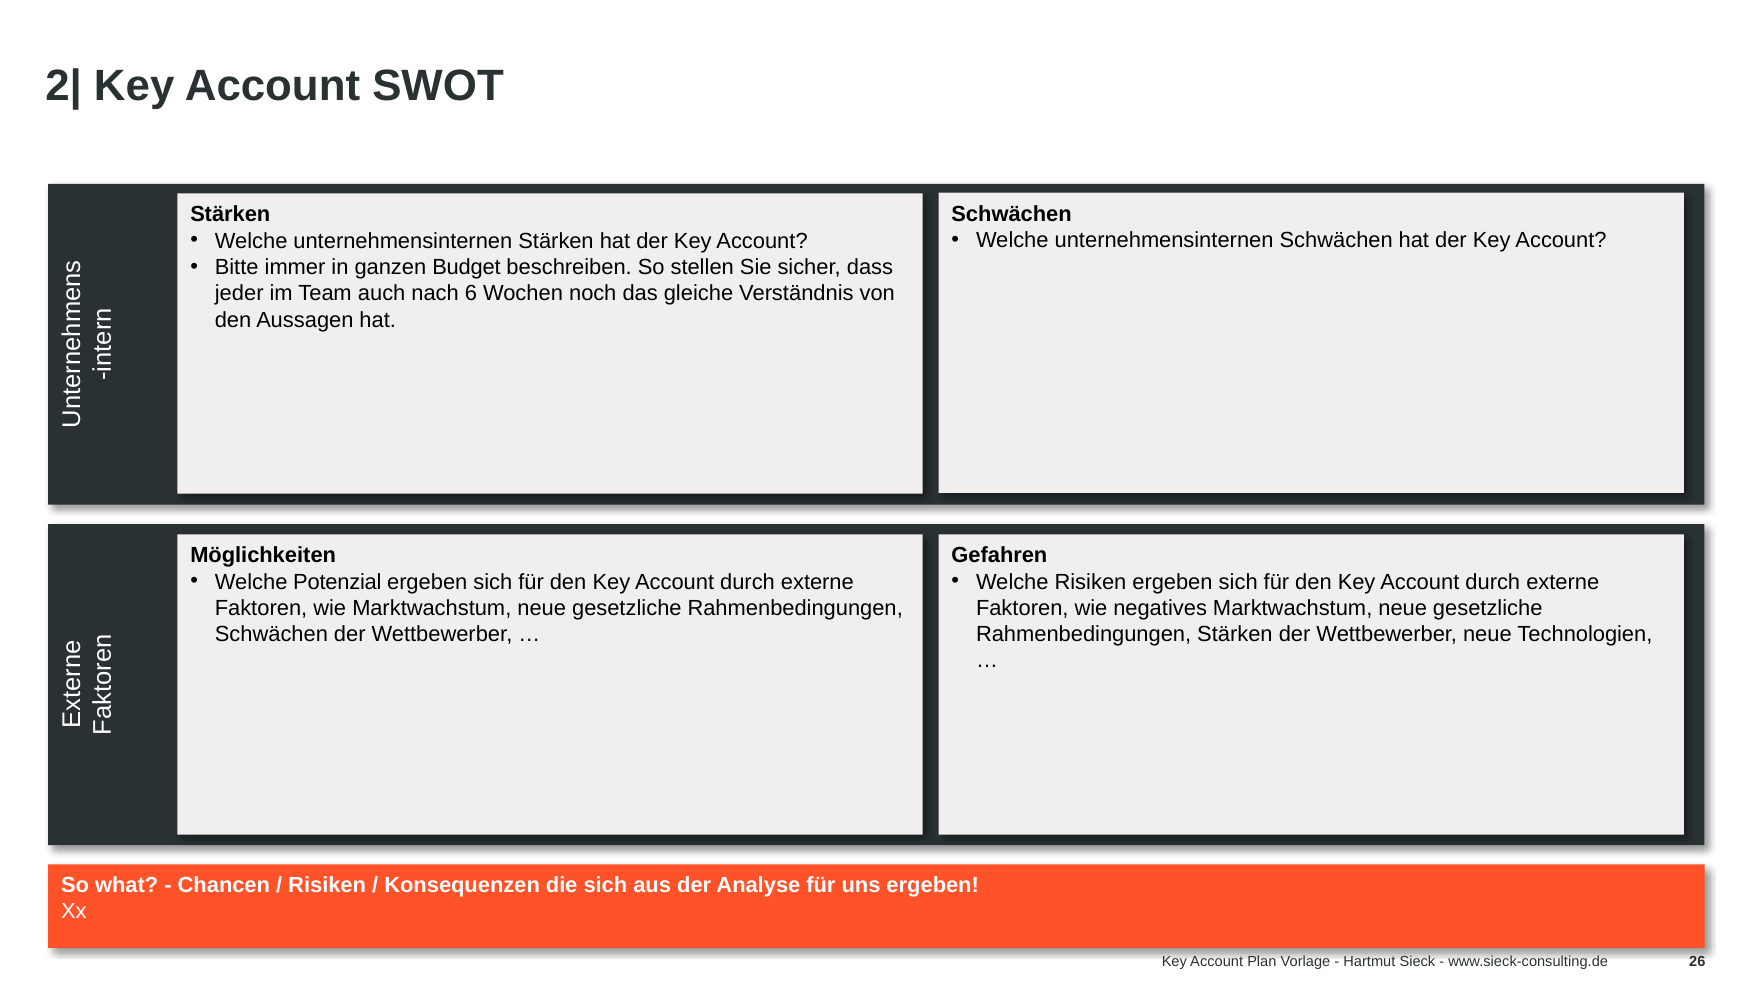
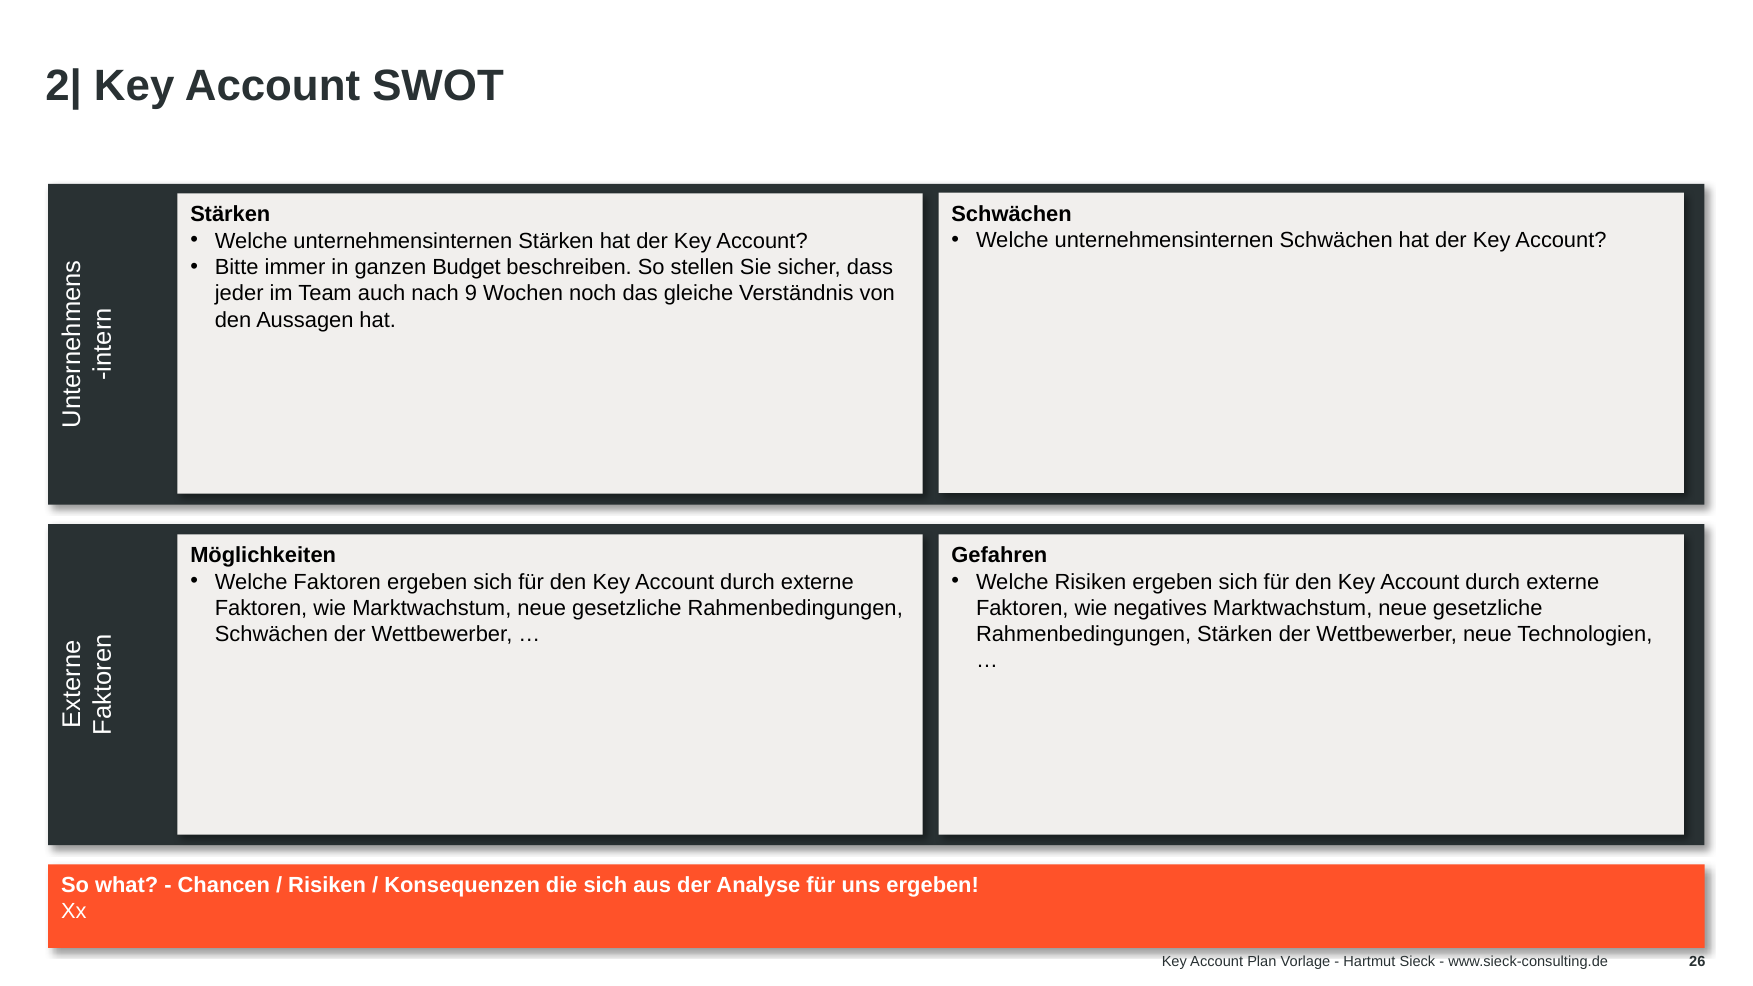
6: 6 -> 9 (471, 294)
Welche Potenzial: Potenzial -> Faktoren (337, 582)
